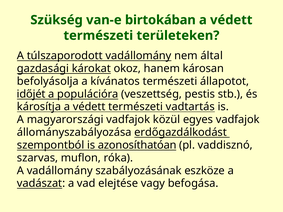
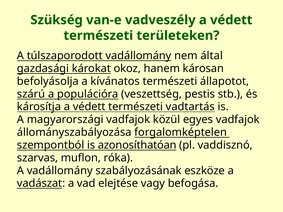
birtokában: birtokában -> vadveszély (160, 20)
időjét: időjét -> szárú (31, 94)
erdőgazdálkodást: erdőgazdálkodást -> forgalomképtelen (181, 132)
